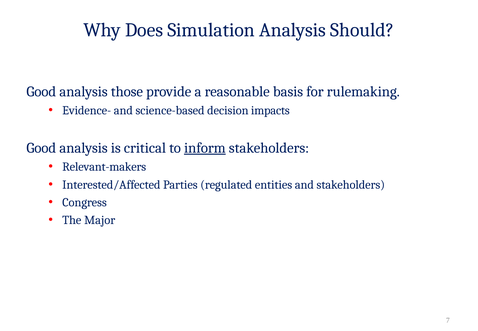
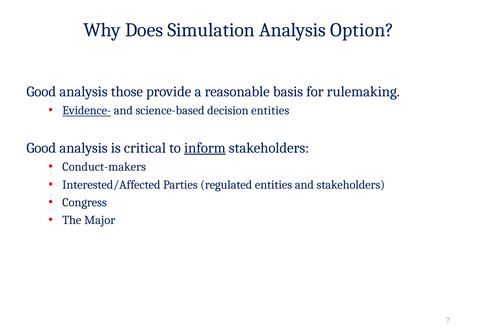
Should: Should -> Option (362, 30)
Evidence- underline: none -> present (87, 111)
decision impacts: impacts -> entities (270, 111)
Relevant-makers: Relevant-makers -> Conduct-makers (104, 167)
